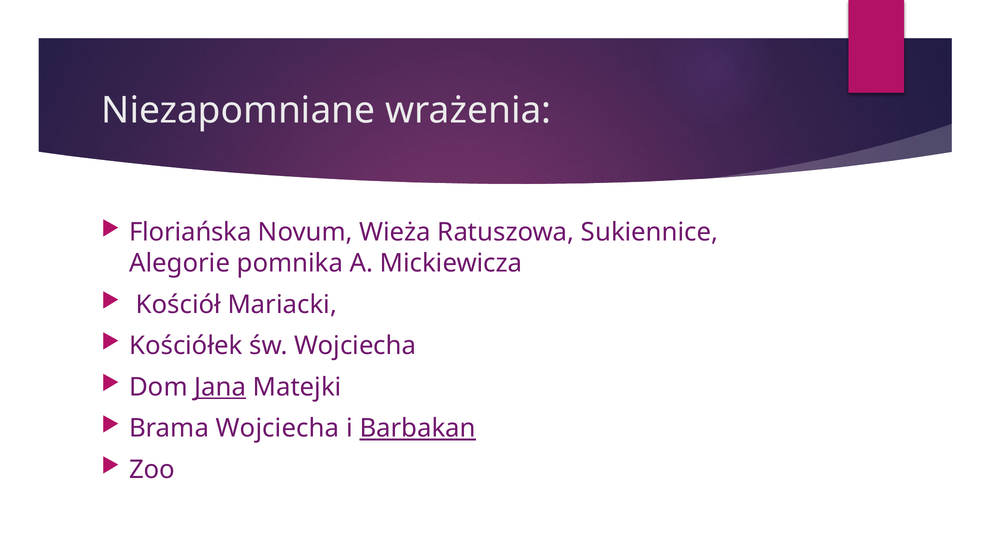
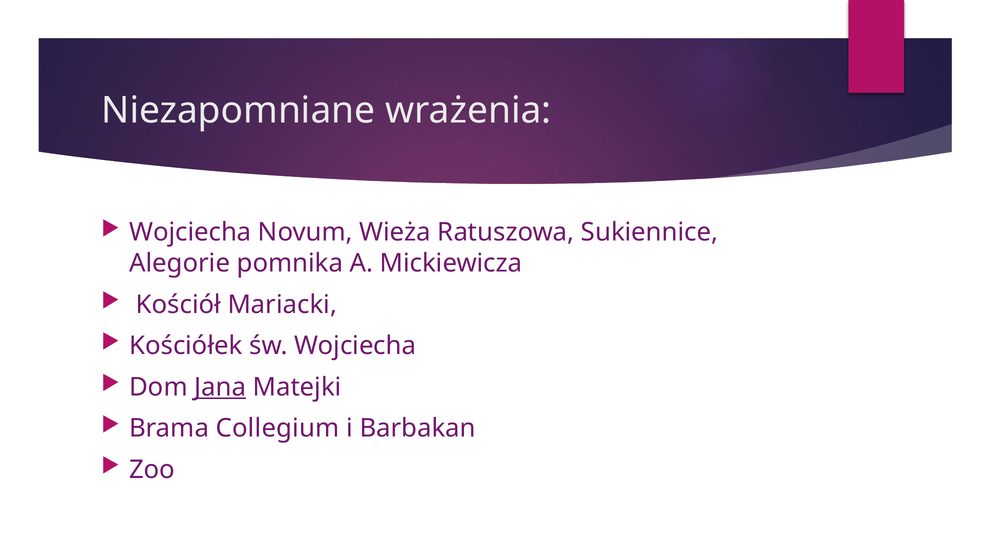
Floriańska: Floriańska -> Wojciecha (190, 233)
Brama Wojciecha: Wojciecha -> Collegium (277, 429)
Barbakan underline: present -> none (418, 429)
